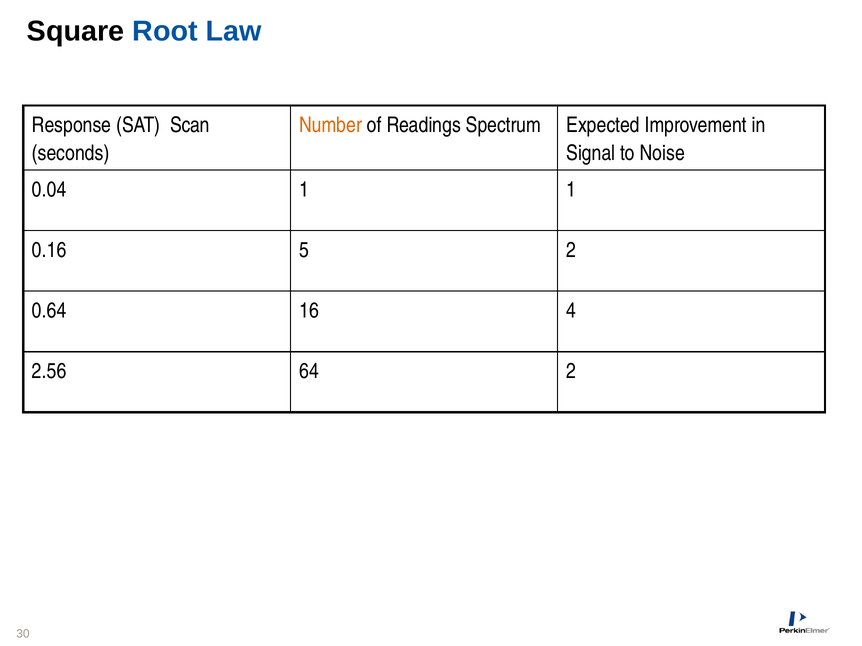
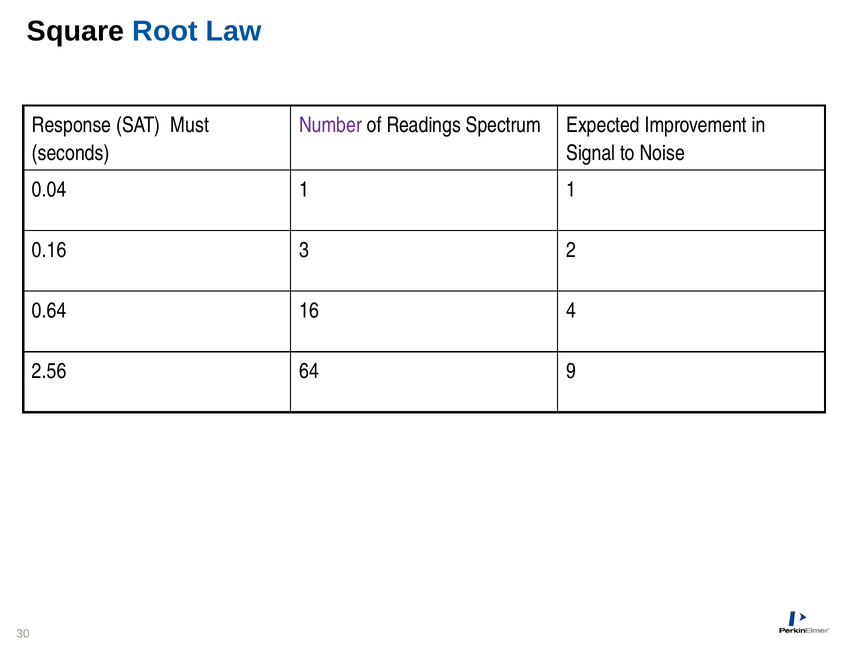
Scan: Scan -> Must (190, 125)
Number colour: orange -> purple (331, 125)
5: 5 -> 3 (304, 250)
64 2: 2 -> 9 (571, 372)
